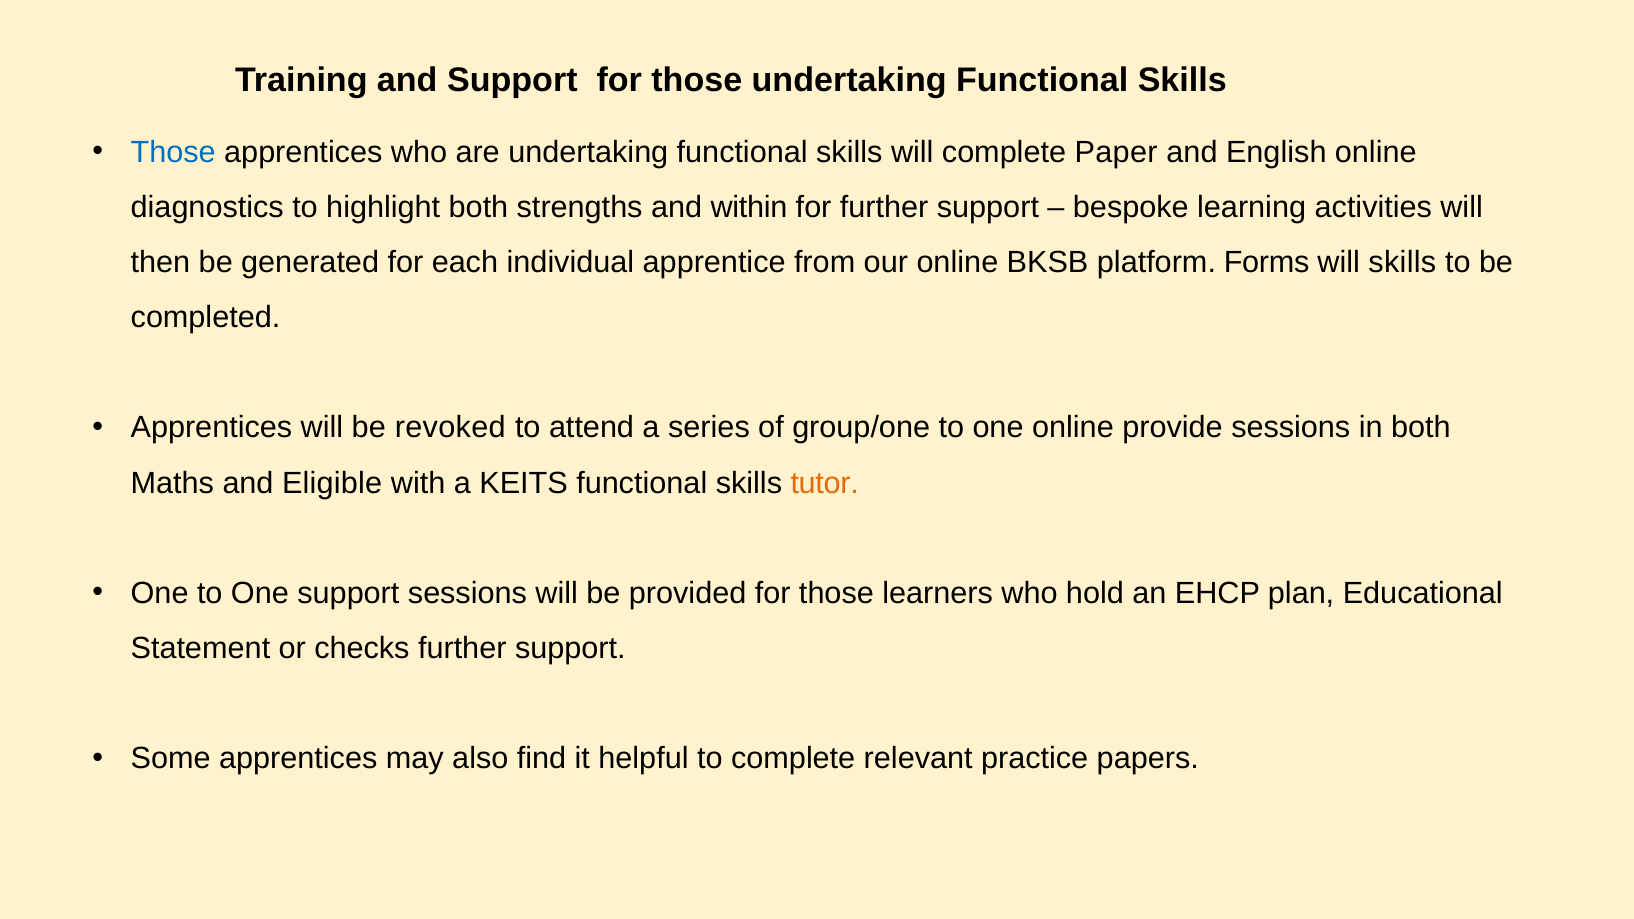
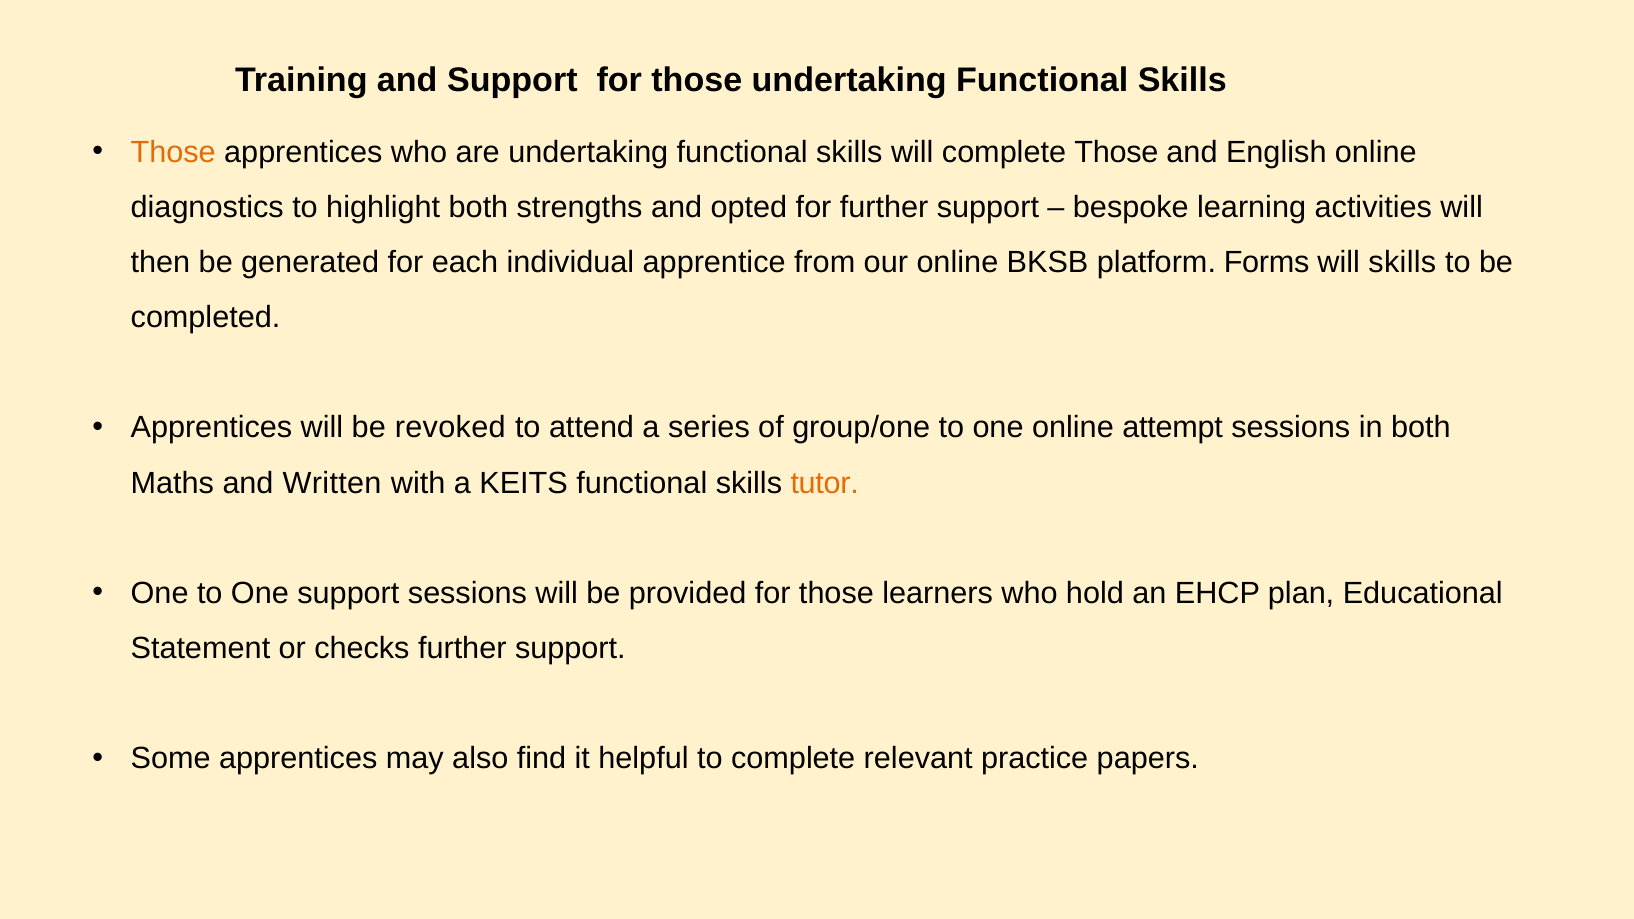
Those colour: blue -> orange (173, 152)
complete Paper: Paper -> Those (1116, 152)
within: within -> opted (749, 207)
provide: provide -> attempt (1173, 428)
Eligible: Eligible -> Written (332, 483)
